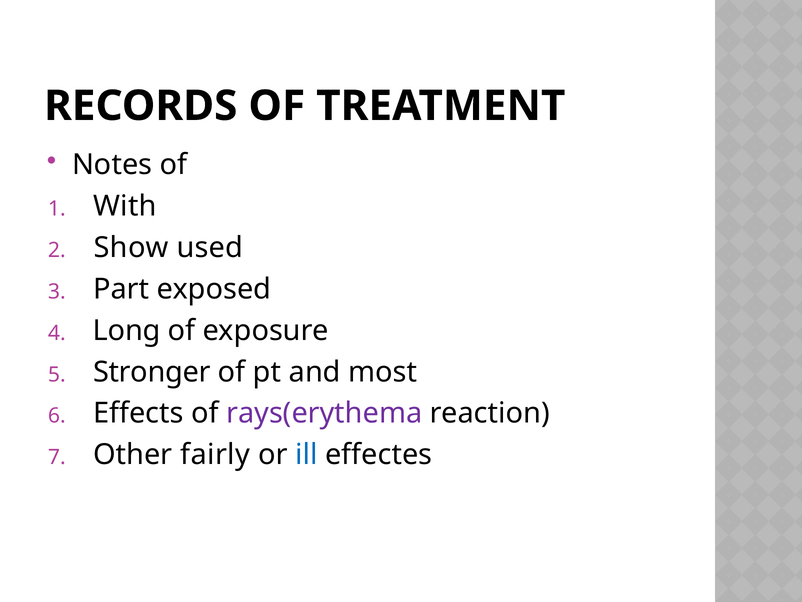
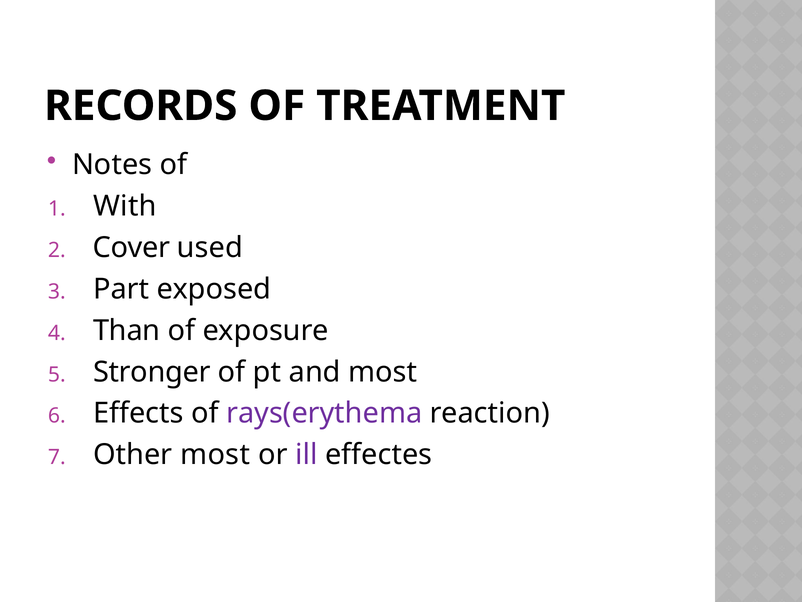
Show: Show -> Cover (131, 247)
Long: Long -> Than (127, 330)
Other fairly: fairly -> most (215, 455)
ill colour: blue -> purple (306, 455)
